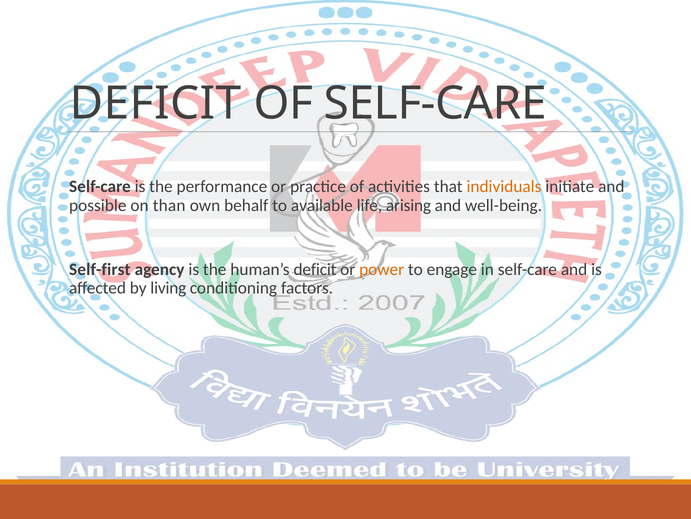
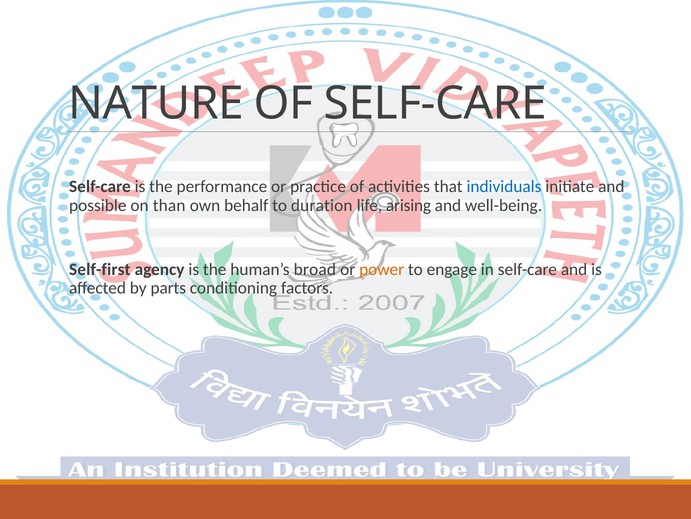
DEFICIT: DEFICIT -> NATURE (156, 103)
individuals colour: orange -> blue (504, 186)
available: available -> duration (322, 205)
human’s deficit: deficit -> broad (315, 269)
living: living -> parts (168, 288)
